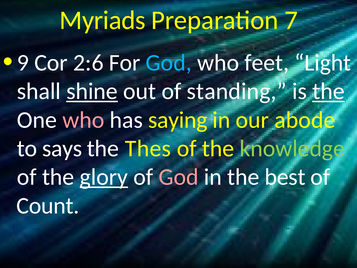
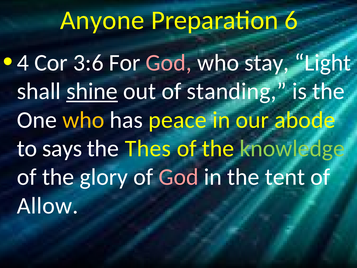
Myriads: Myriads -> Anyone (102, 20)
7: 7 -> 6 (291, 20)
9: 9 -> 4 (23, 63)
2:6: 2:6 -> 3:6 (88, 63)
God colour: light blue -> pink (169, 63)
feet: feet -> stay (267, 63)
the underline: present -> none (328, 91)
who colour: pink -> yellow (83, 120)
saying: saying -> peace (178, 120)
glory underline: present -> none (104, 177)
best: best -> tent (285, 177)
Count: Count -> Allow (48, 205)
